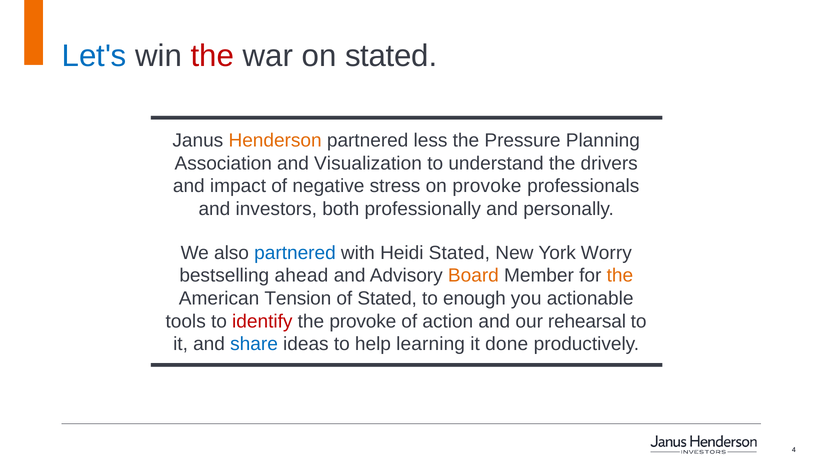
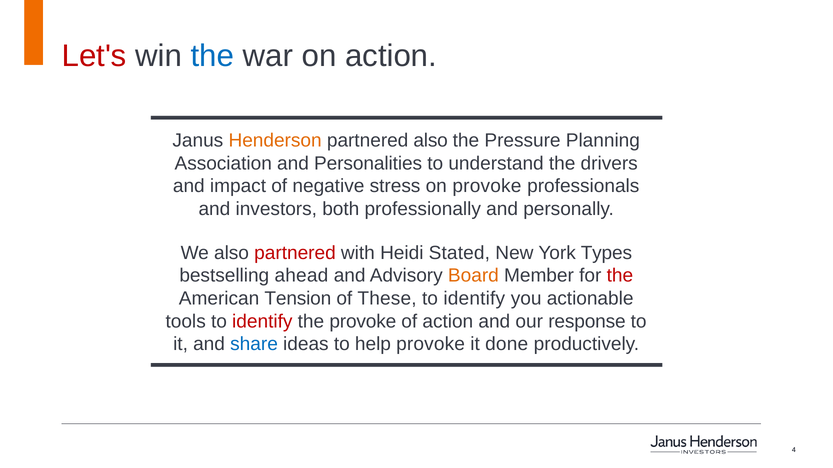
Let's colour: blue -> red (94, 56)
the colour: red -> blue (212, 56)
on stated: stated -> action (391, 56)
partnered less: less -> also (431, 141)
Visualization: Visualization -> Personalities (368, 163)
partnered colour: blue -> red (295, 253)
Worry: Worry -> Types (606, 253)
the colour: orange -> red (620, 276)
of Stated: Stated -> These (387, 299)
enough: enough -> identify (474, 299)
rehearsal: rehearsal -> response (587, 322)
help learning: learning -> provoke (431, 345)
